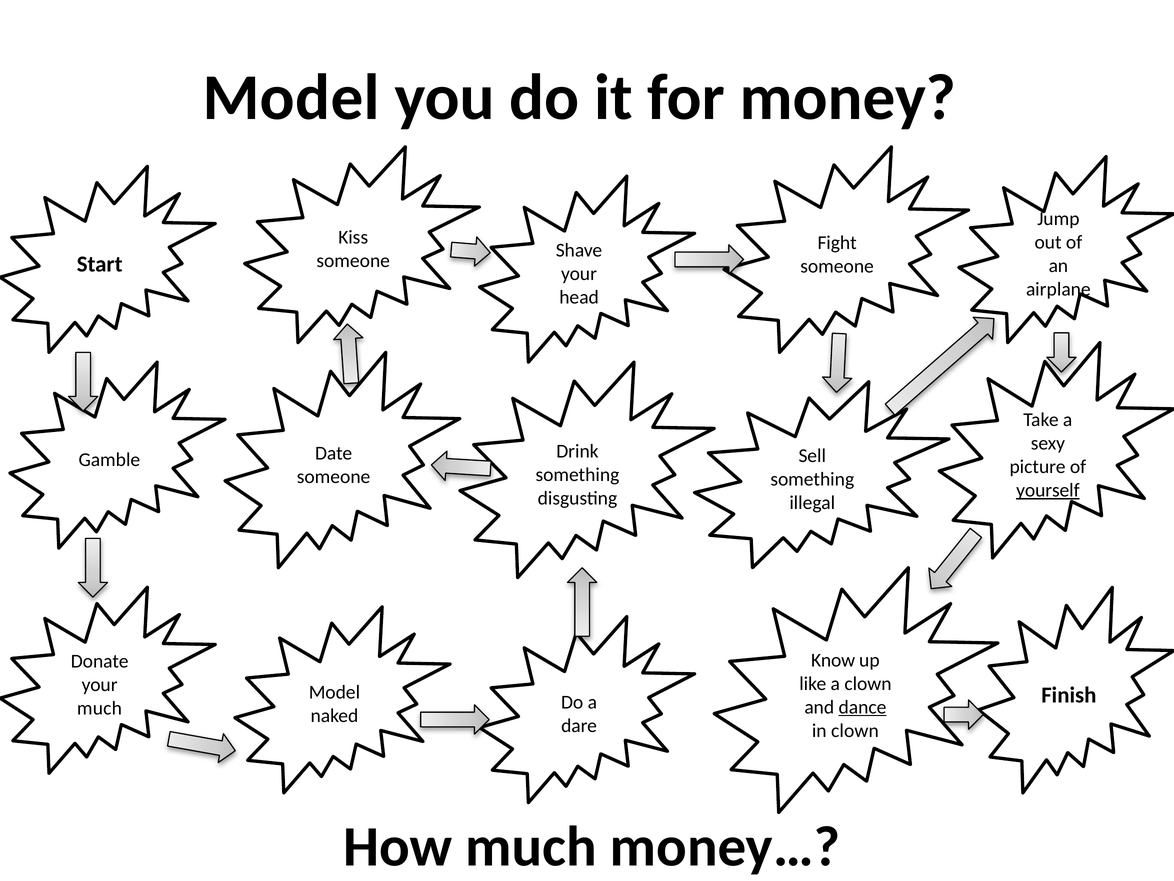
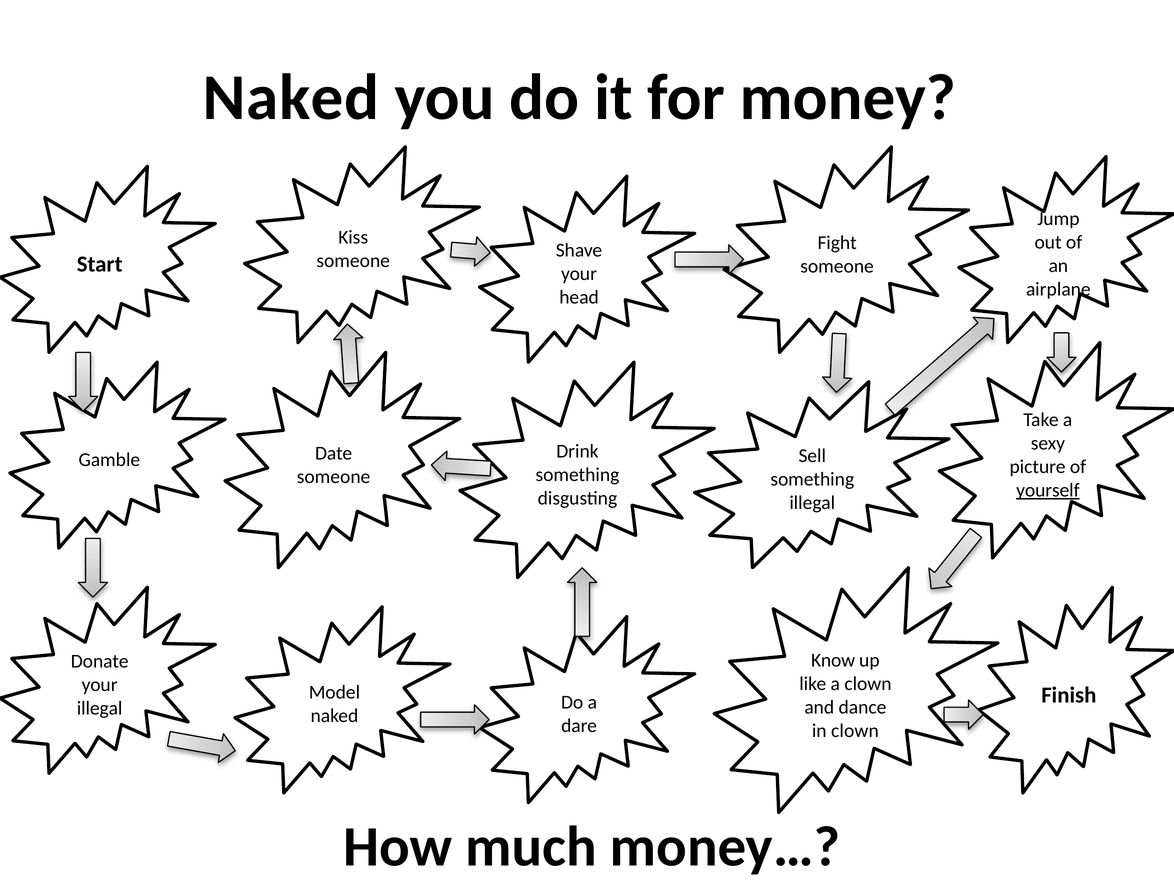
Model: Model -> Naked (291, 97)
dance underline: present -> none (862, 707)
much: much -> illegal (100, 708)
